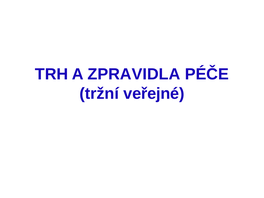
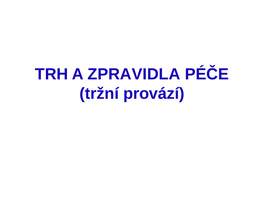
veřejné: veřejné -> provází (154, 94)
